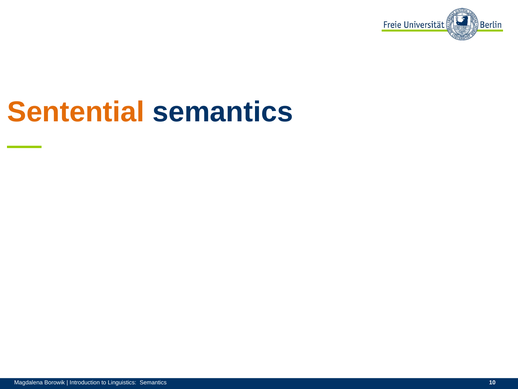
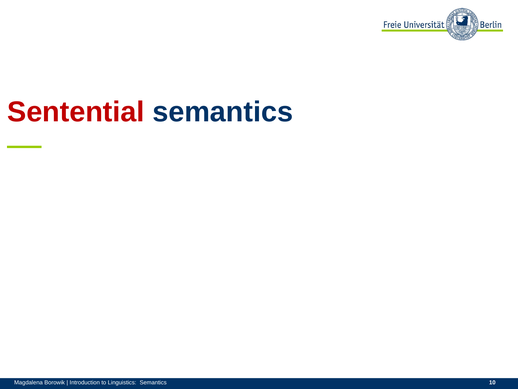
Sentential colour: orange -> red (76, 112)
